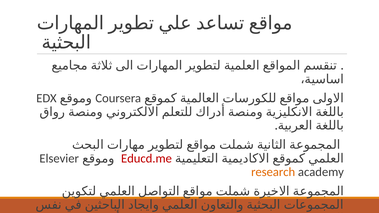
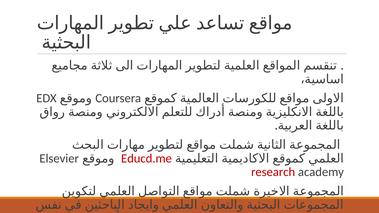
research colour: orange -> red (273, 172)
